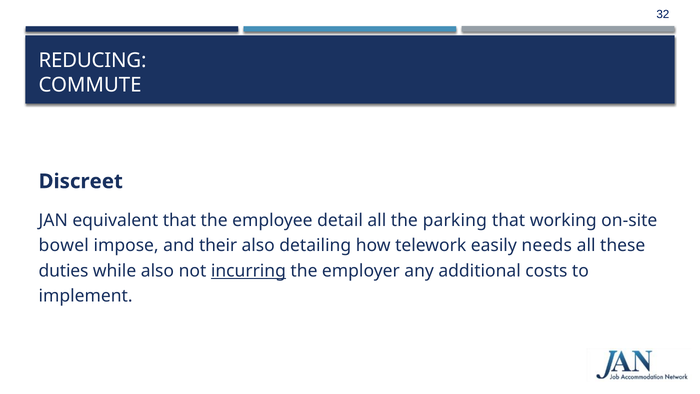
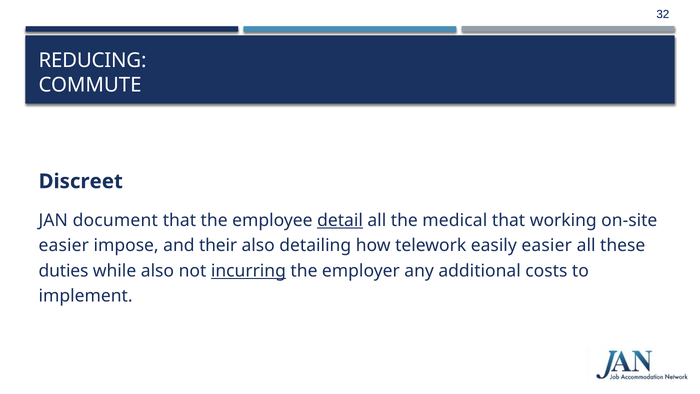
equivalent: equivalent -> document (115, 220)
detail underline: none -> present (340, 220)
parking: parking -> medical (455, 220)
bowel: bowel -> easier (64, 245)
easily needs: needs -> easier (547, 245)
